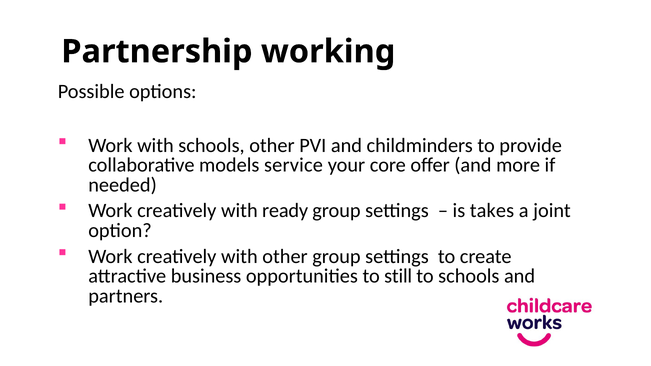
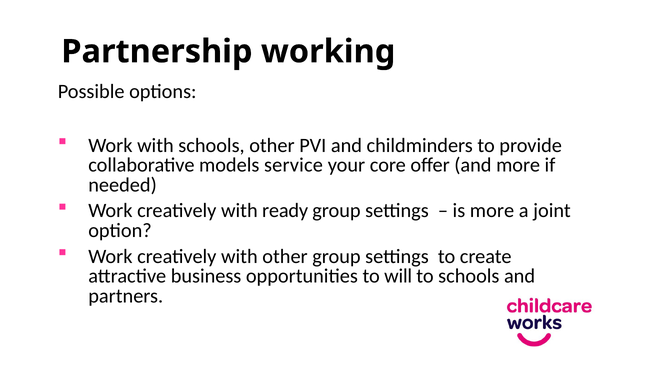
is takes: takes -> more (492, 211)
still: still -> will (398, 276)
